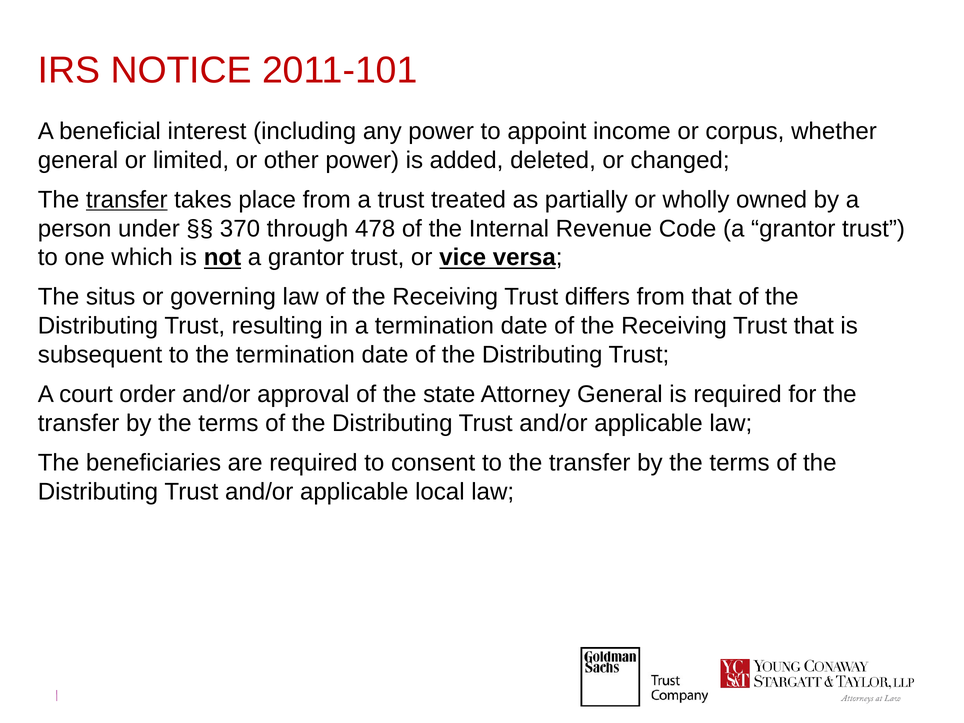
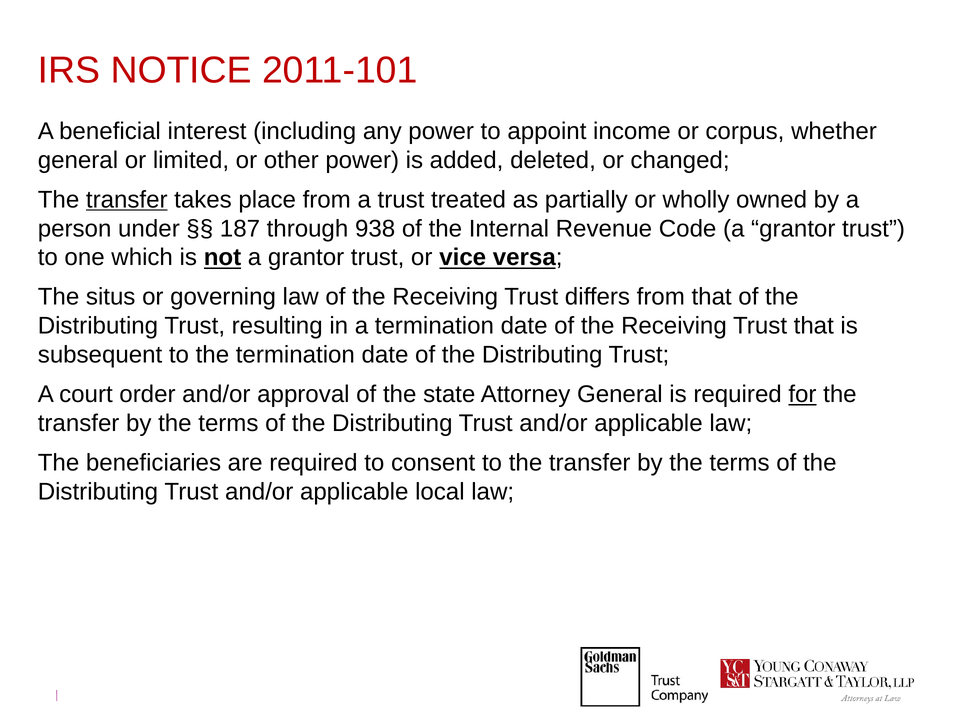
370: 370 -> 187 (240, 229)
478: 478 -> 938 (375, 229)
for underline: none -> present (802, 394)
